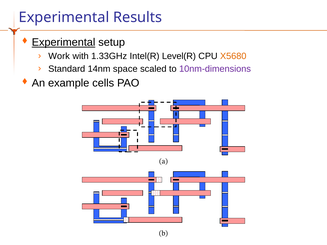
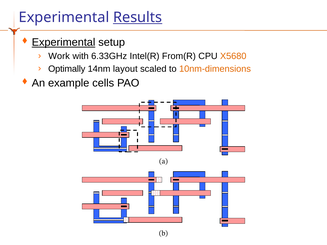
Results underline: none -> present (138, 17)
1.33GHz: 1.33GHz -> 6.33GHz (109, 56)
Level(R: Level(R -> From(R (179, 56)
Standard: Standard -> Optimally (67, 69)
space: space -> layout (125, 69)
10nm-dimensions colour: purple -> orange (215, 69)
